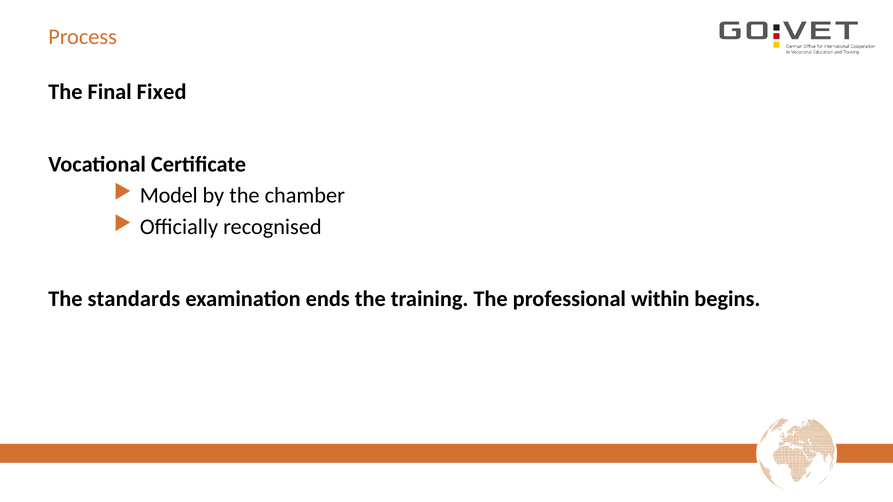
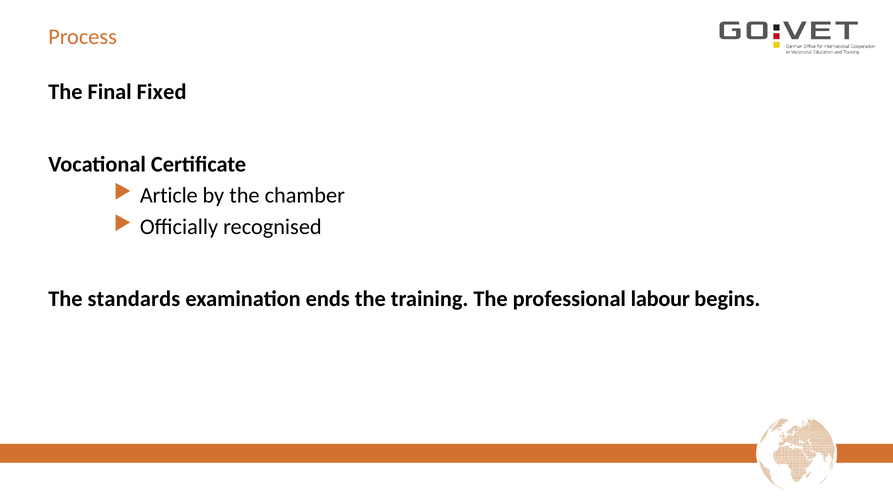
Model: Model -> Article (169, 196)
within: within -> labour (660, 299)
